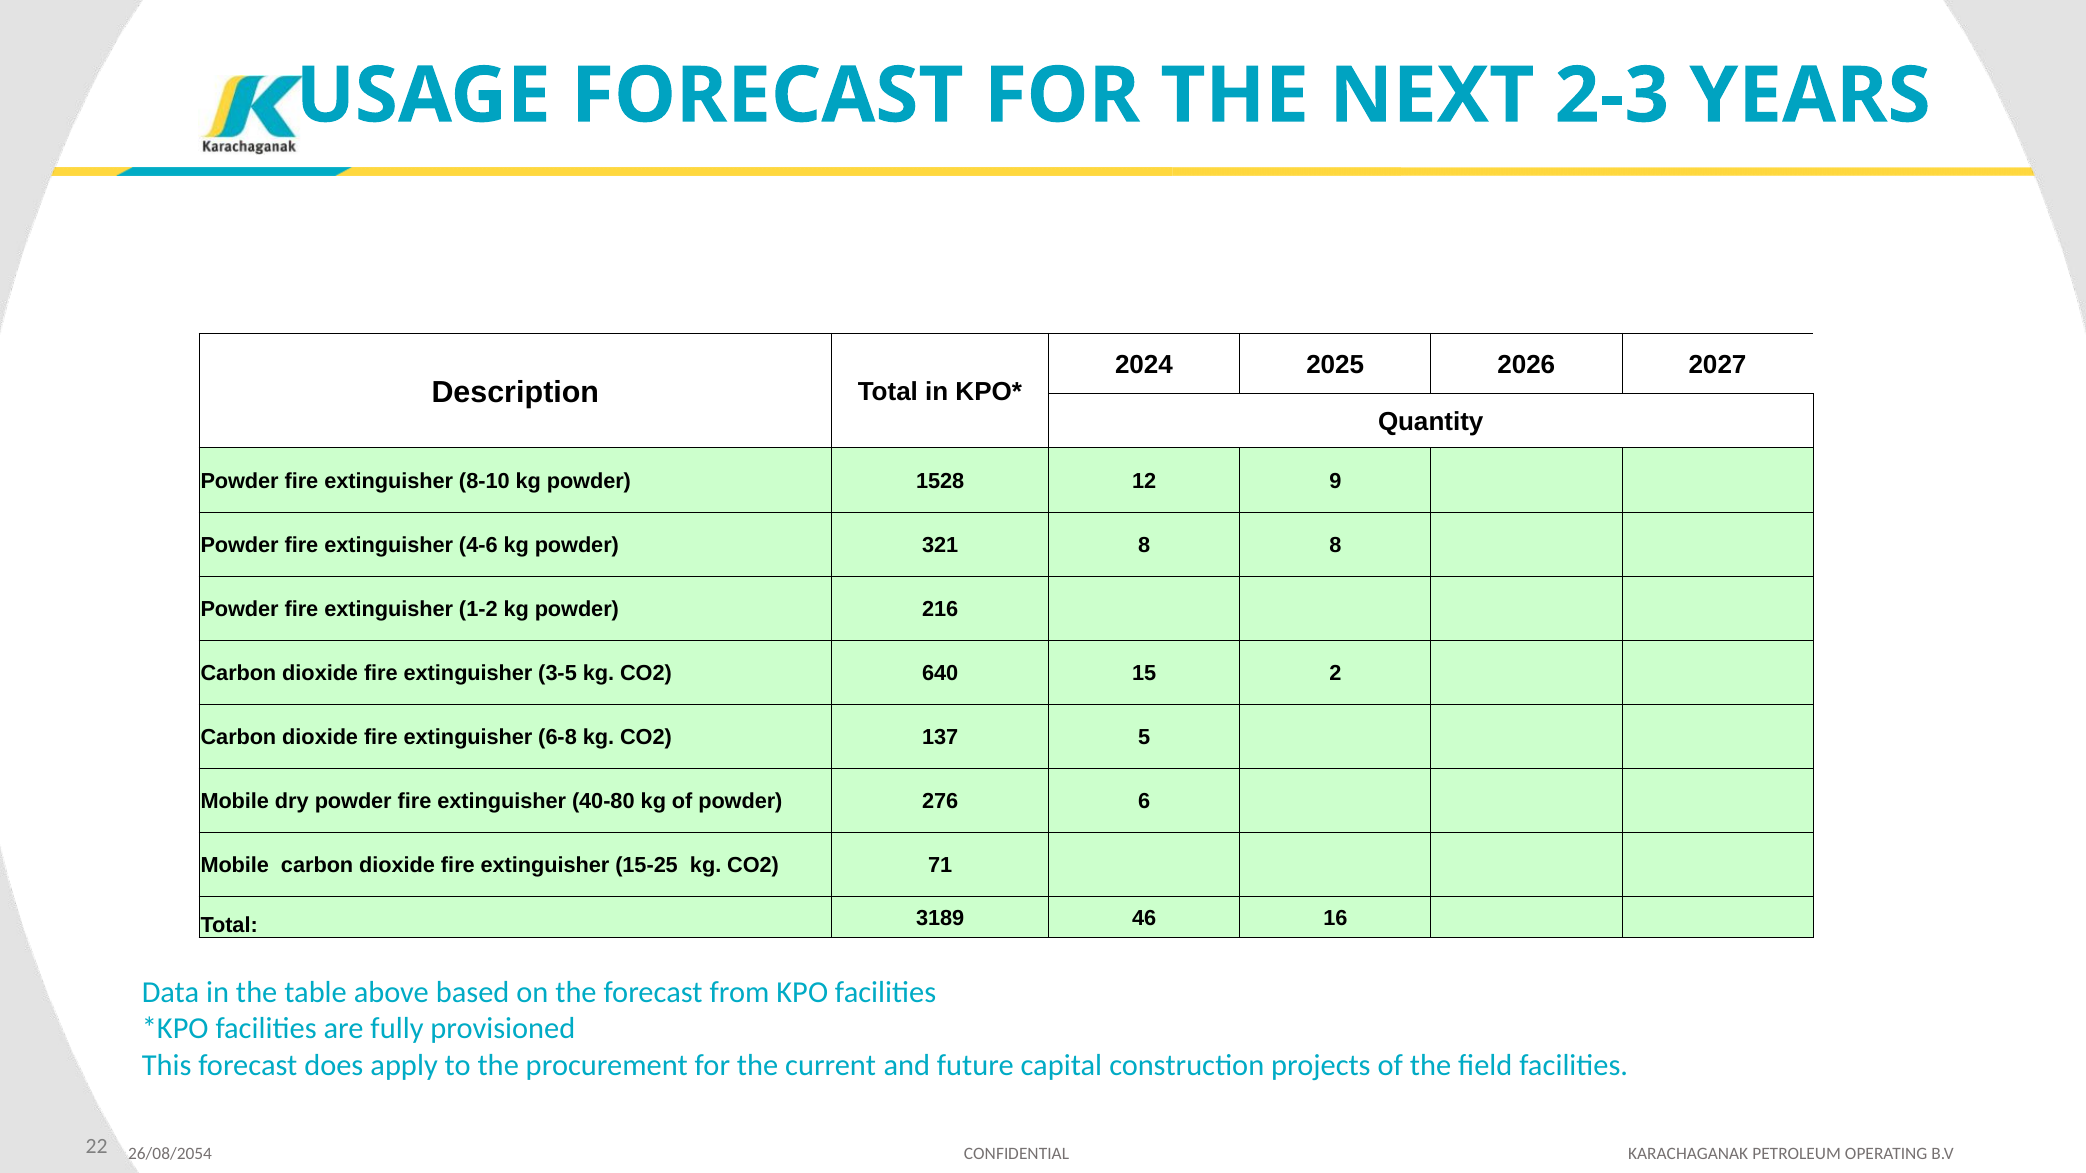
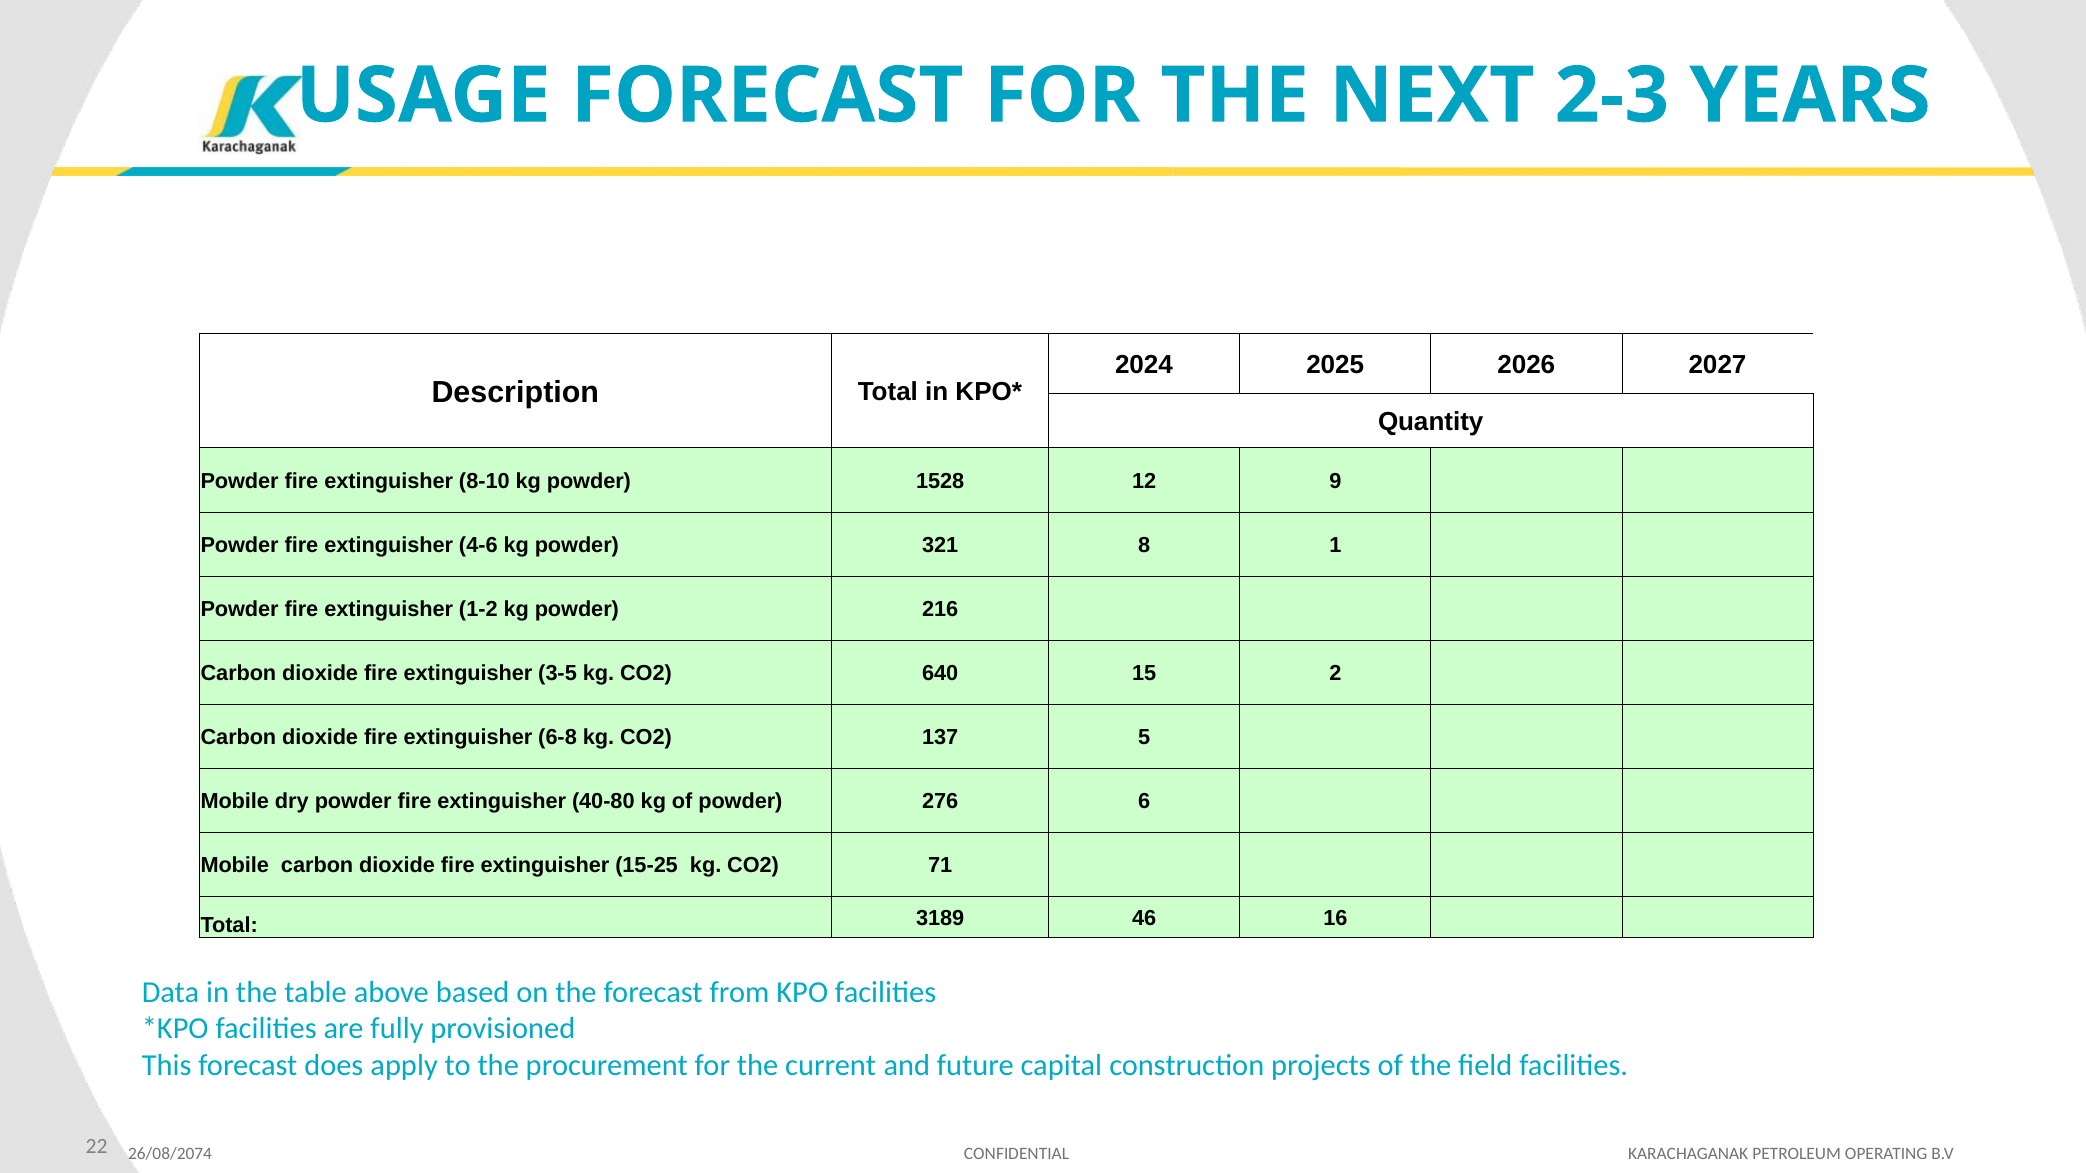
8 8: 8 -> 1 (1335, 545)
26/08/2054: 26/08/2054 -> 26/08/2074 (170, 1154)
